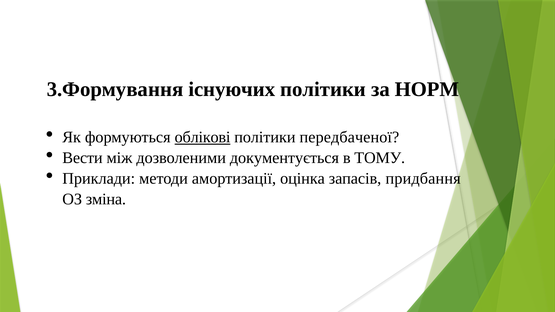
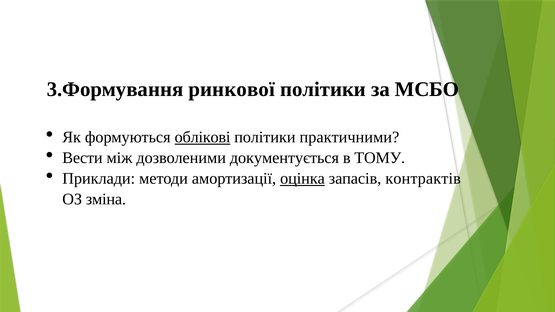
існуючих: існуючих -> ринкової (232, 89)
НОРМ: НОРМ -> МСБО (427, 89)
передбаченої: передбаченої -> практичними (349, 137)
оцінка underline: none -> present (302, 179)
придбання: придбання -> контрактів (423, 179)
